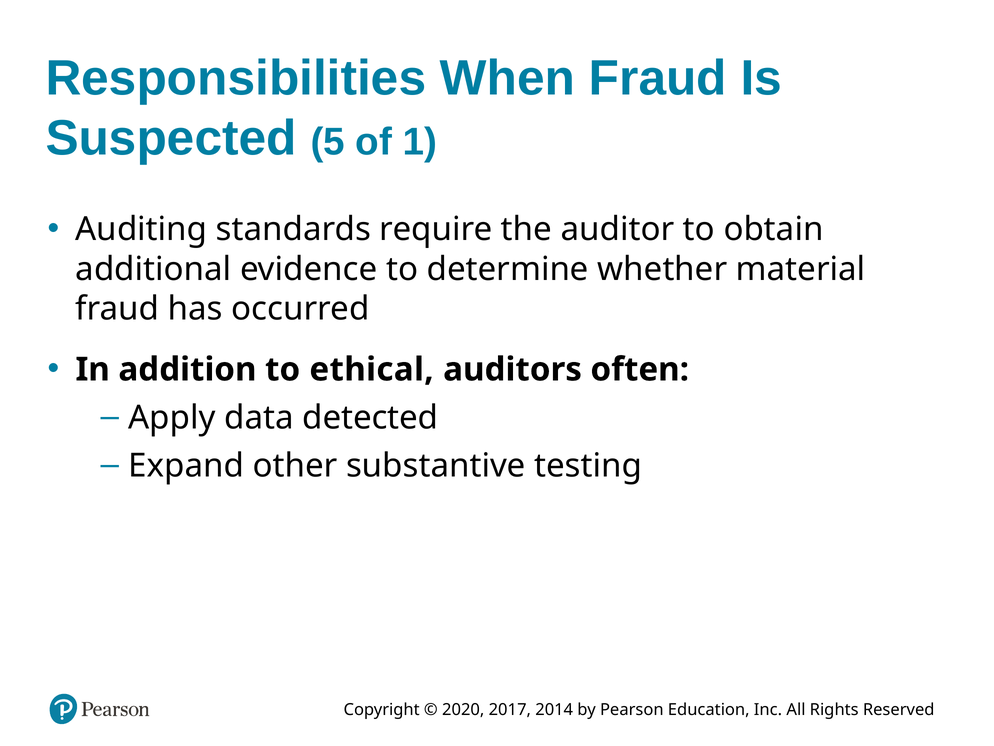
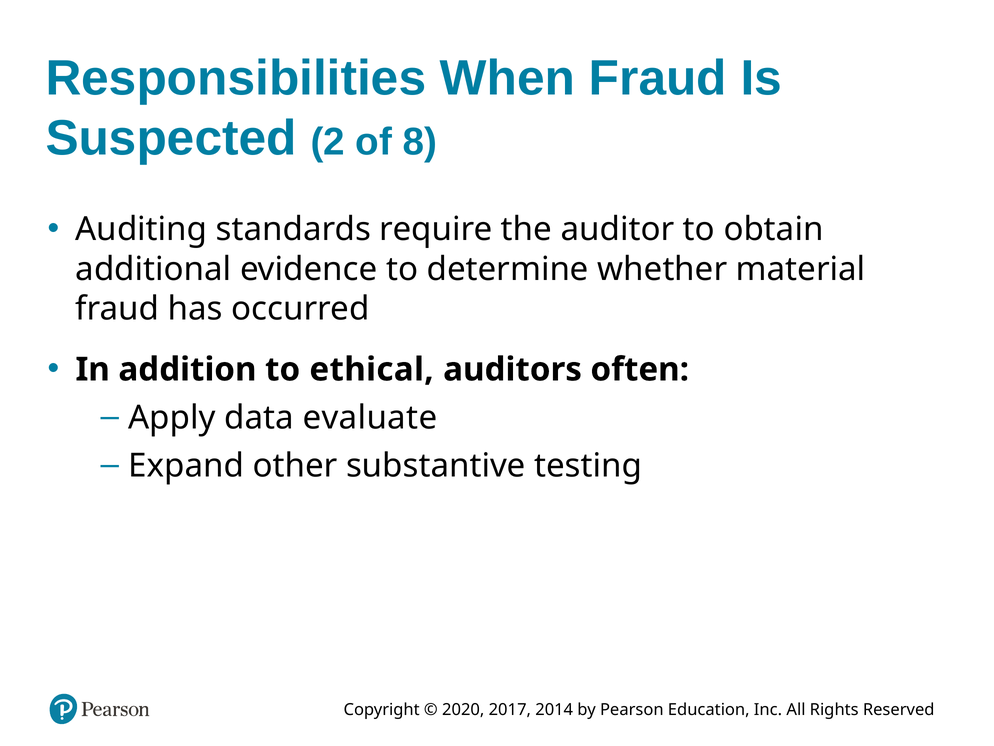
5: 5 -> 2 (328, 142)
1: 1 -> 8 (420, 142)
detected: detected -> evaluate (370, 417)
